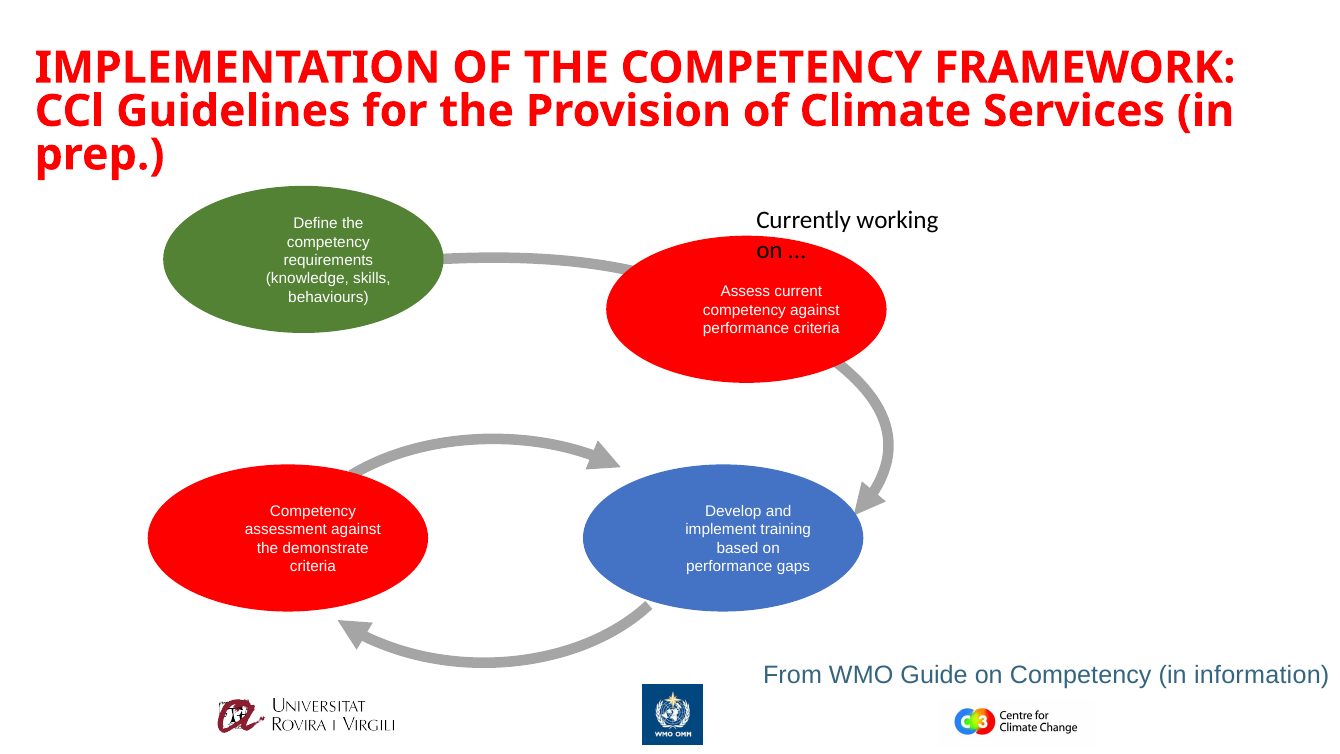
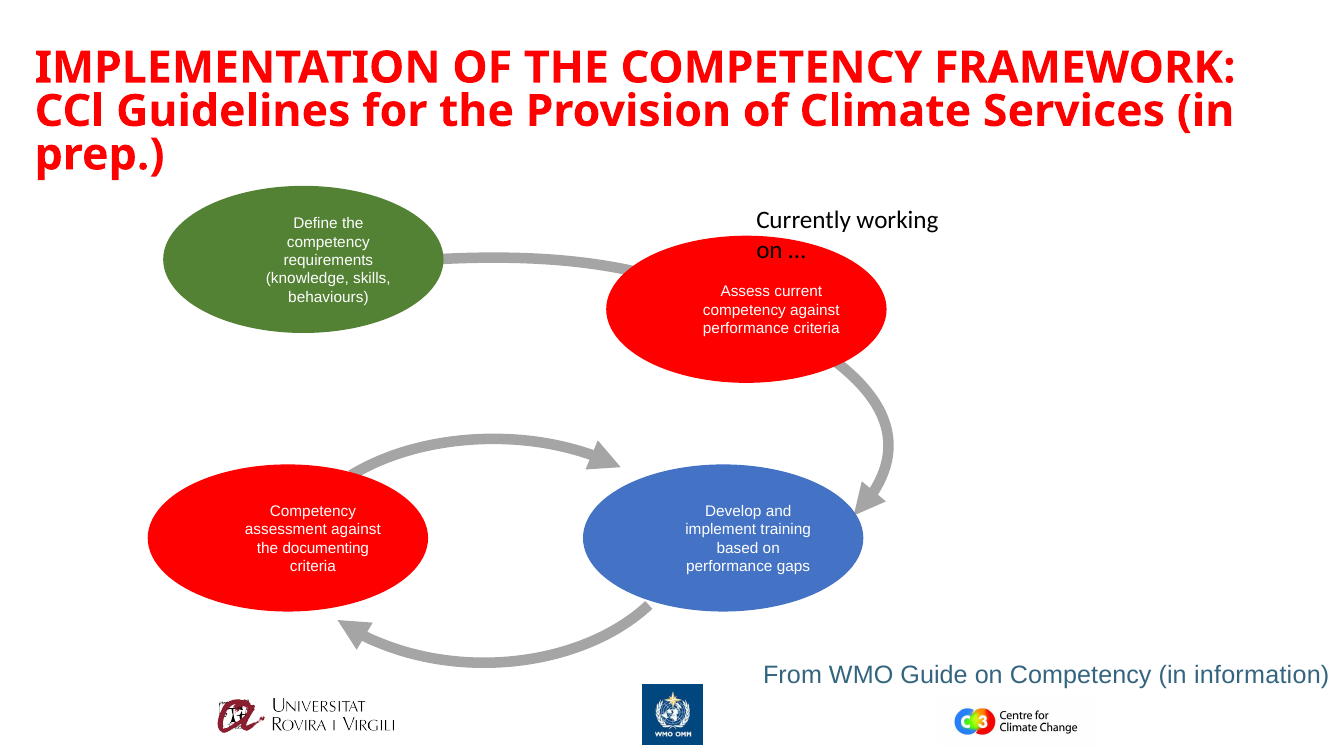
demonstrate: demonstrate -> documenting (326, 548)
